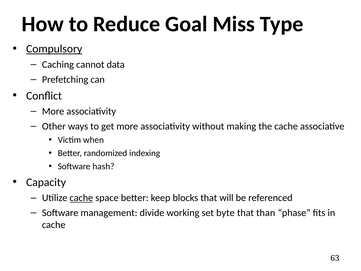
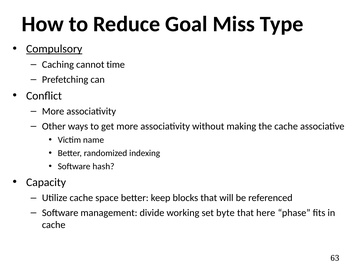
data: data -> time (116, 65)
when: when -> name (94, 140)
cache underline: present -> none (81, 198)
than: than -> here (266, 213)
